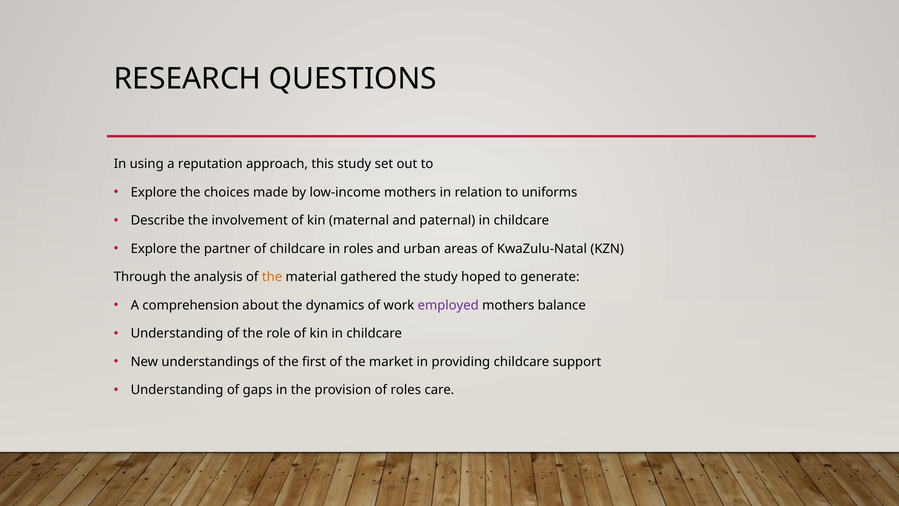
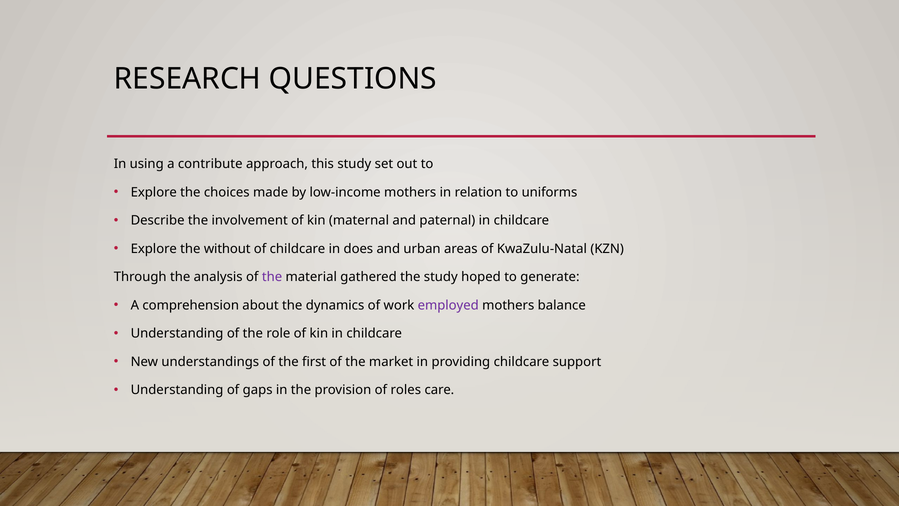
reputation: reputation -> contribute (210, 164)
partner: partner -> without (227, 249)
in roles: roles -> does (358, 249)
the colour: orange -> purple (272, 277)
